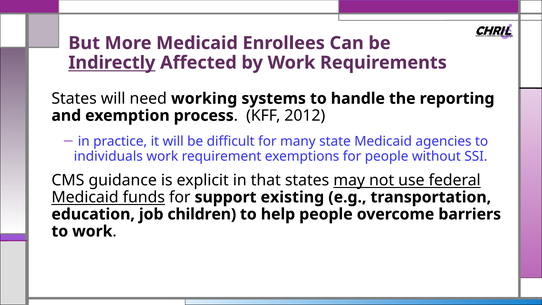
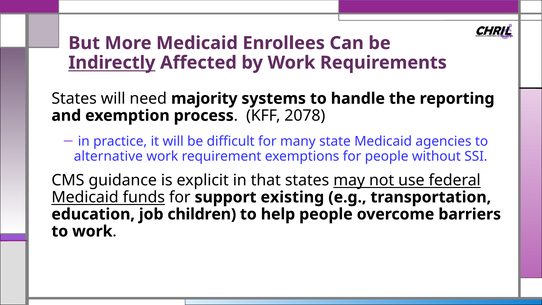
working: working -> majority (204, 99)
2012: 2012 -> 2078 (305, 116)
individuals: individuals -> alternative (108, 156)
